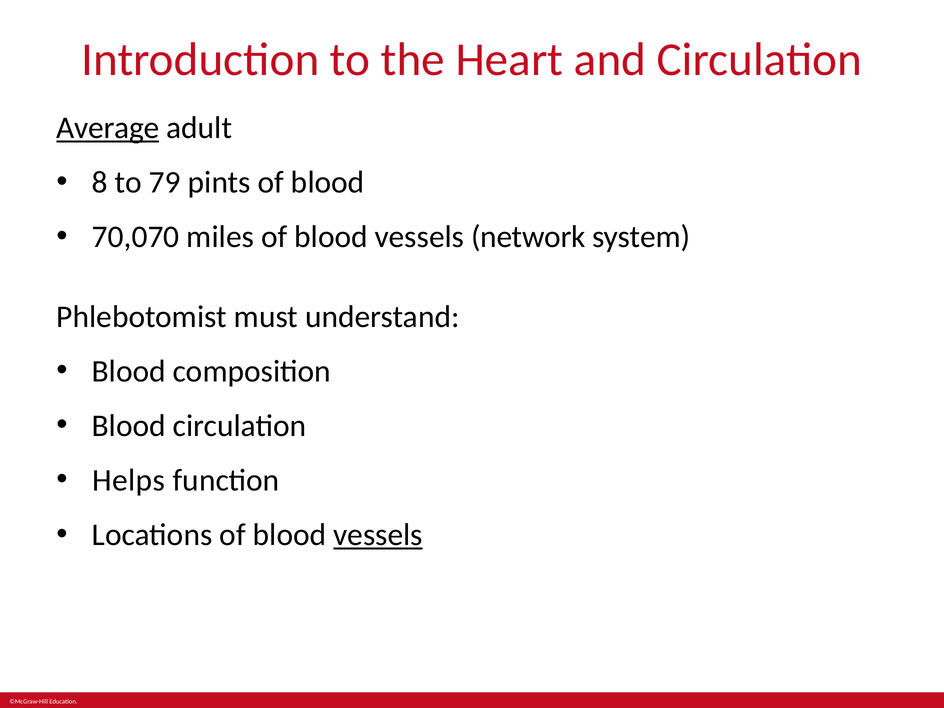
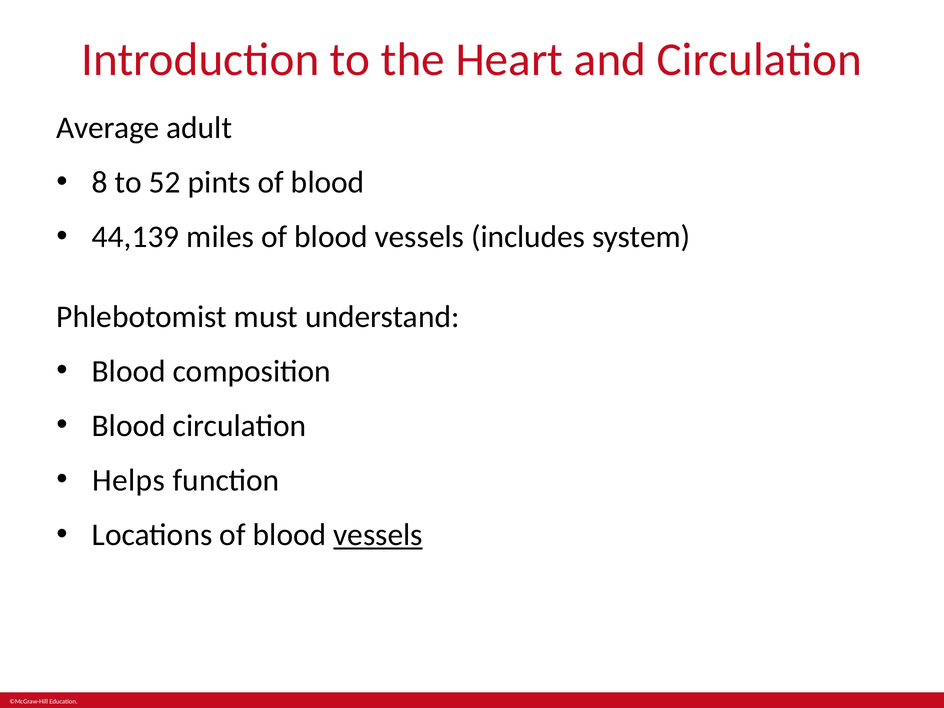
Average underline: present -> none (108, 128)
79: 79 -> 52 (165, 183)
70,070: 70,070 -> 44,139 (136, 237)
network: network -> includes (528, 237)
